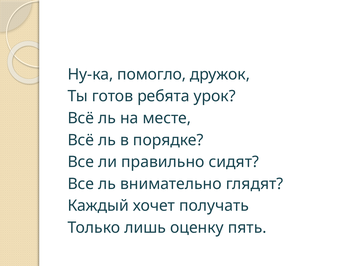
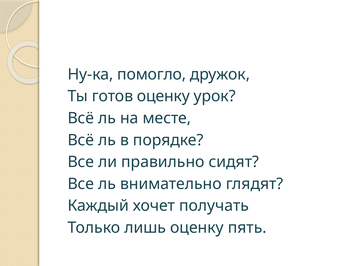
готов ребята: ребята -> оценку (163, 96)
